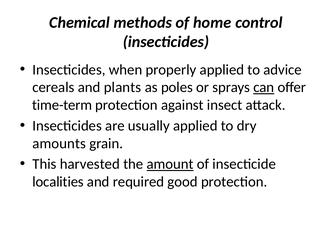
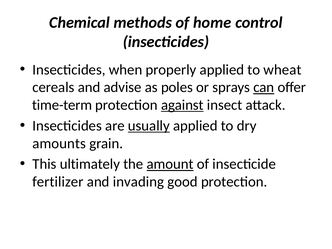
advice: advice -> wheat (282, 70)
plants: plants -> advise (123, 87)
against underline: none -> present (182, 105)
usually underline: none -> present (149, 126)
harvested: harvested -> ultimately (90, 164)
localities: localities -> fertilizer (58, 182)
required: required -> invading (138, 182)
